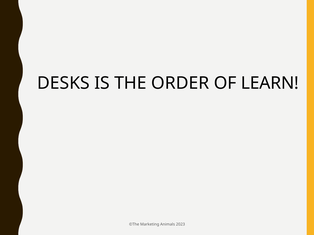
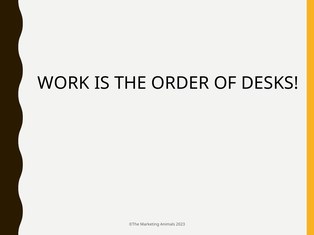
DESKS: DESKS -> WORK (63, 83)
LEARN: LEARN -> DESKS (270, 83)
